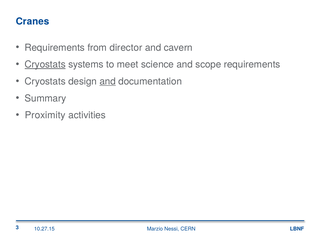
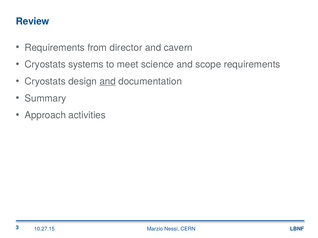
Cranes: Cranes -> Review (33, 22)
Cryostats underline: present -> none (45, 65)
Proximity: Proximity -> Approach (45, 115)
